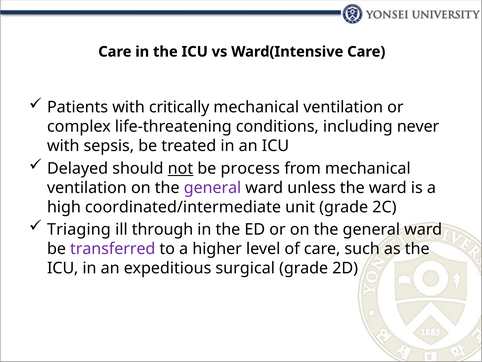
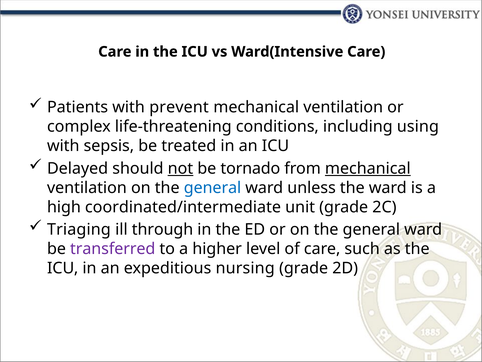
critically: critically -> prevent (179, 107)
never: never -> using (418, 126)
process: process -> tornado (250, 168)
mechanical underline: none -> present (368, 168)
general colour: purple -> blue (212, 188)
surgical: surgical -> nursing (245, 268)
